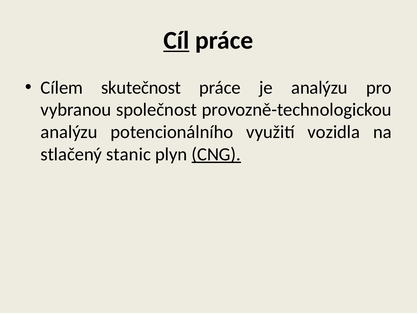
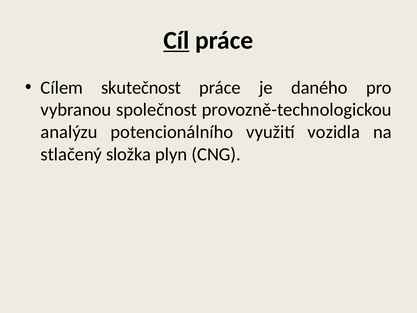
je analýzu: analýzu -> daného (319, 87)
stanic: stanic -> složka (129, 154)
CNG underline: present -> none (216, 154)
